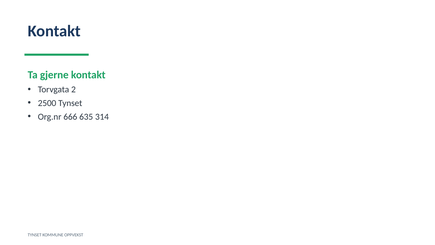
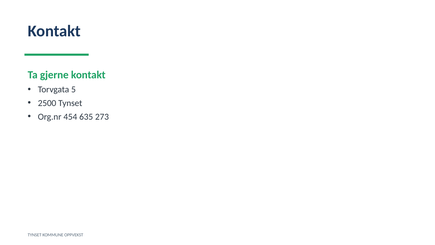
2: 2 -> 5 (73, 89)
666: 666 -> 454 (70, 117)
314: 314 -> 273 (102, 117)
